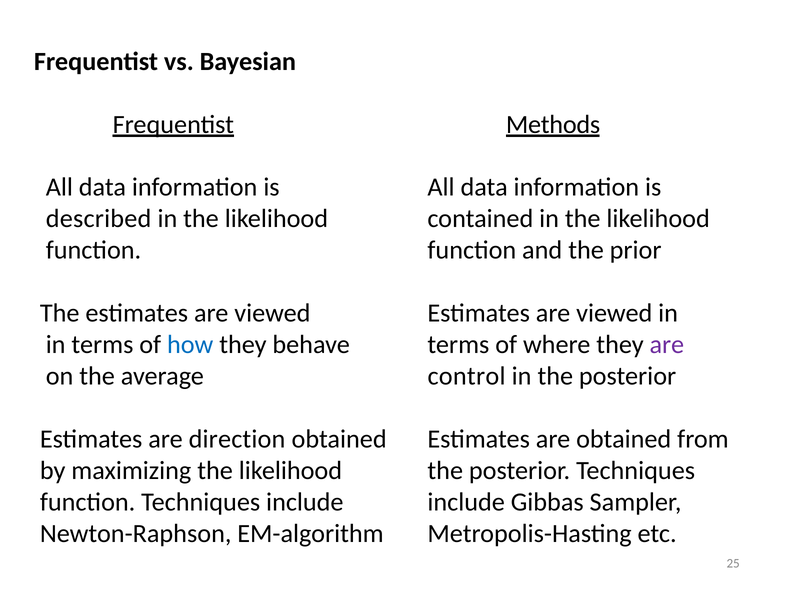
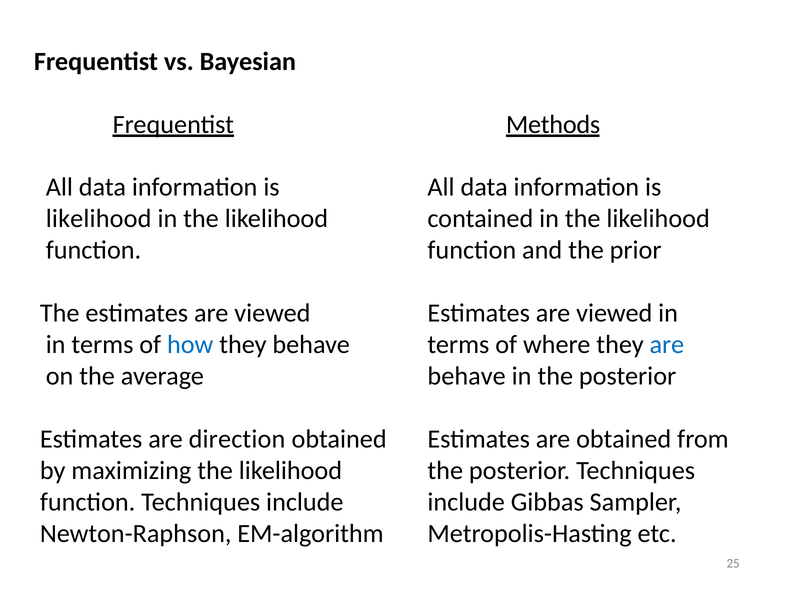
described: described -> likelihood (99, 219)
are colour: purple -> blue (667, 345)
average control: control -> behave (467, 376)
